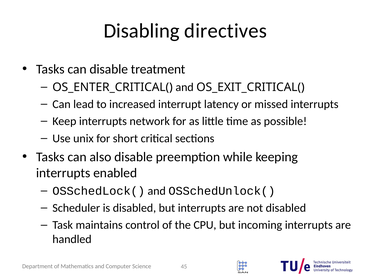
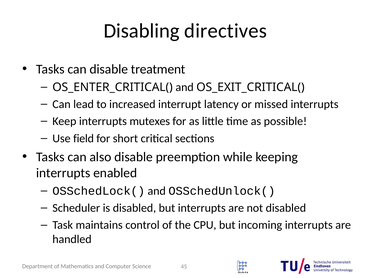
network: network -> mutexes (150, 121)
unix: unix -> field (84, 138)
